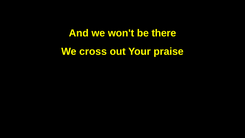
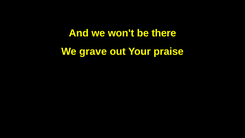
cross: cross -> grave (93, 52)
